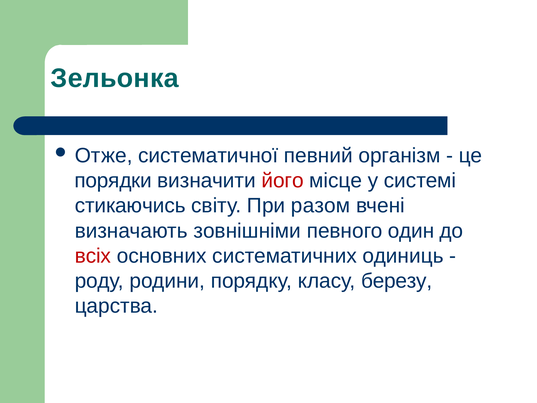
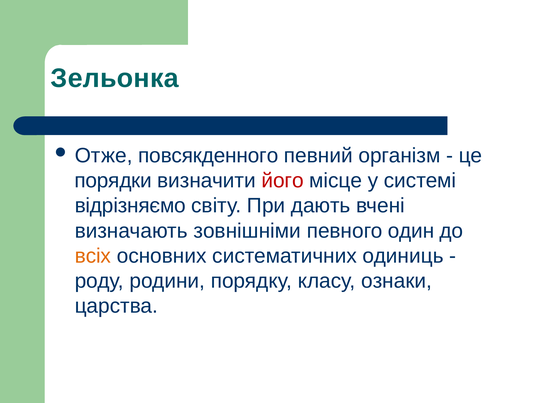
систематичної: систематичної -> повсякденного (208, 155)
стикаючись: стикаючись -> відрізняємо (130, 206)
разом: разом -> дають (321, 206)
всіх colour: red -> orange (93, 256)
березу: березу -> ознаки (397, 281)
